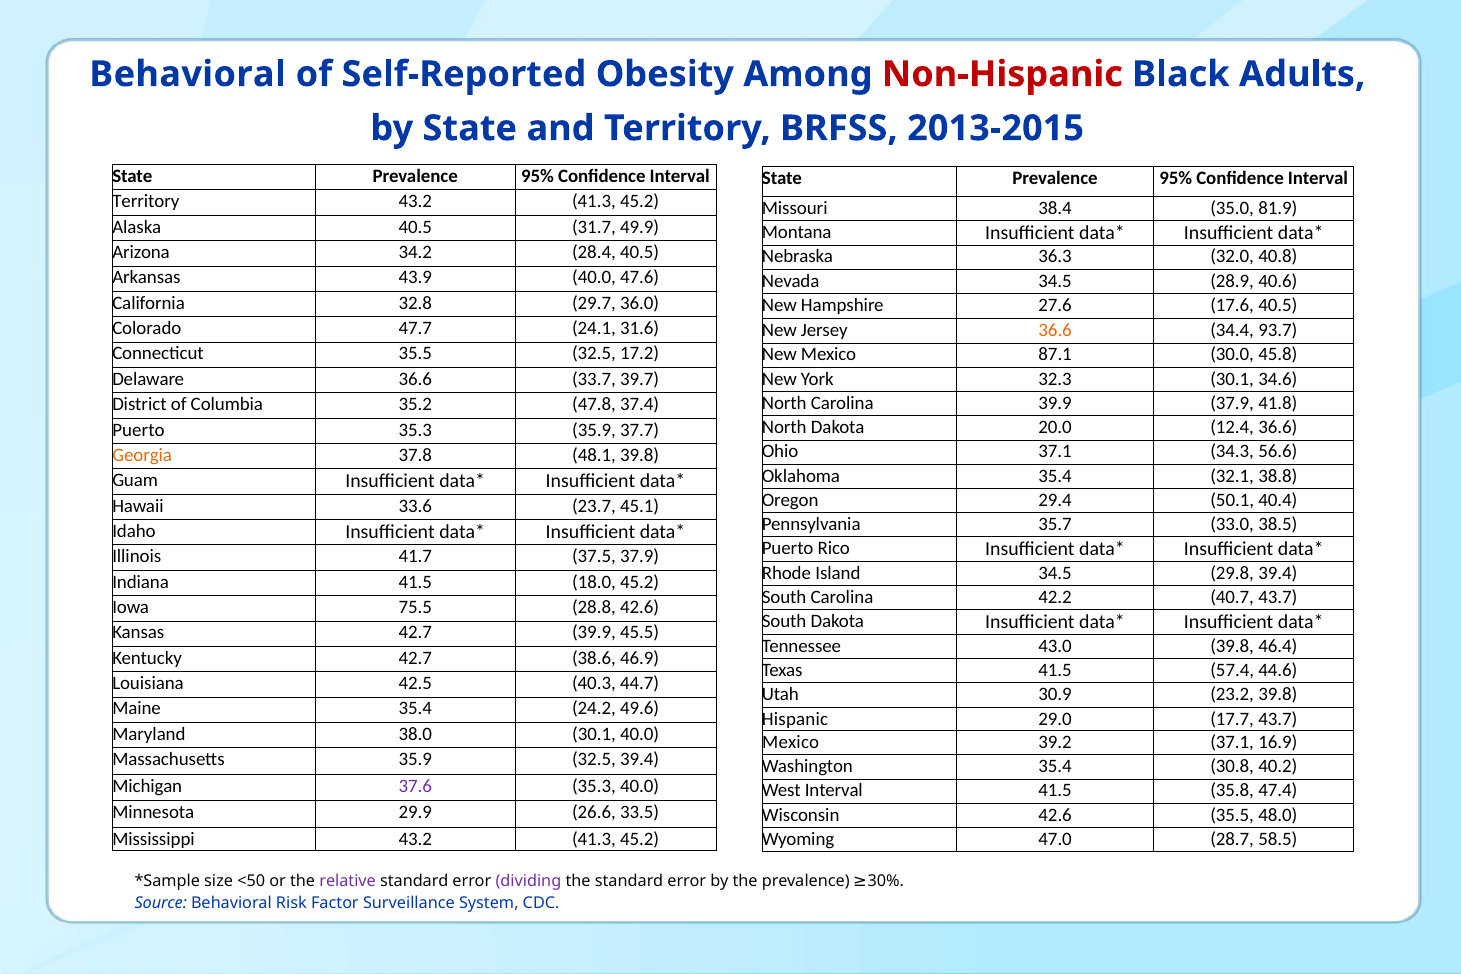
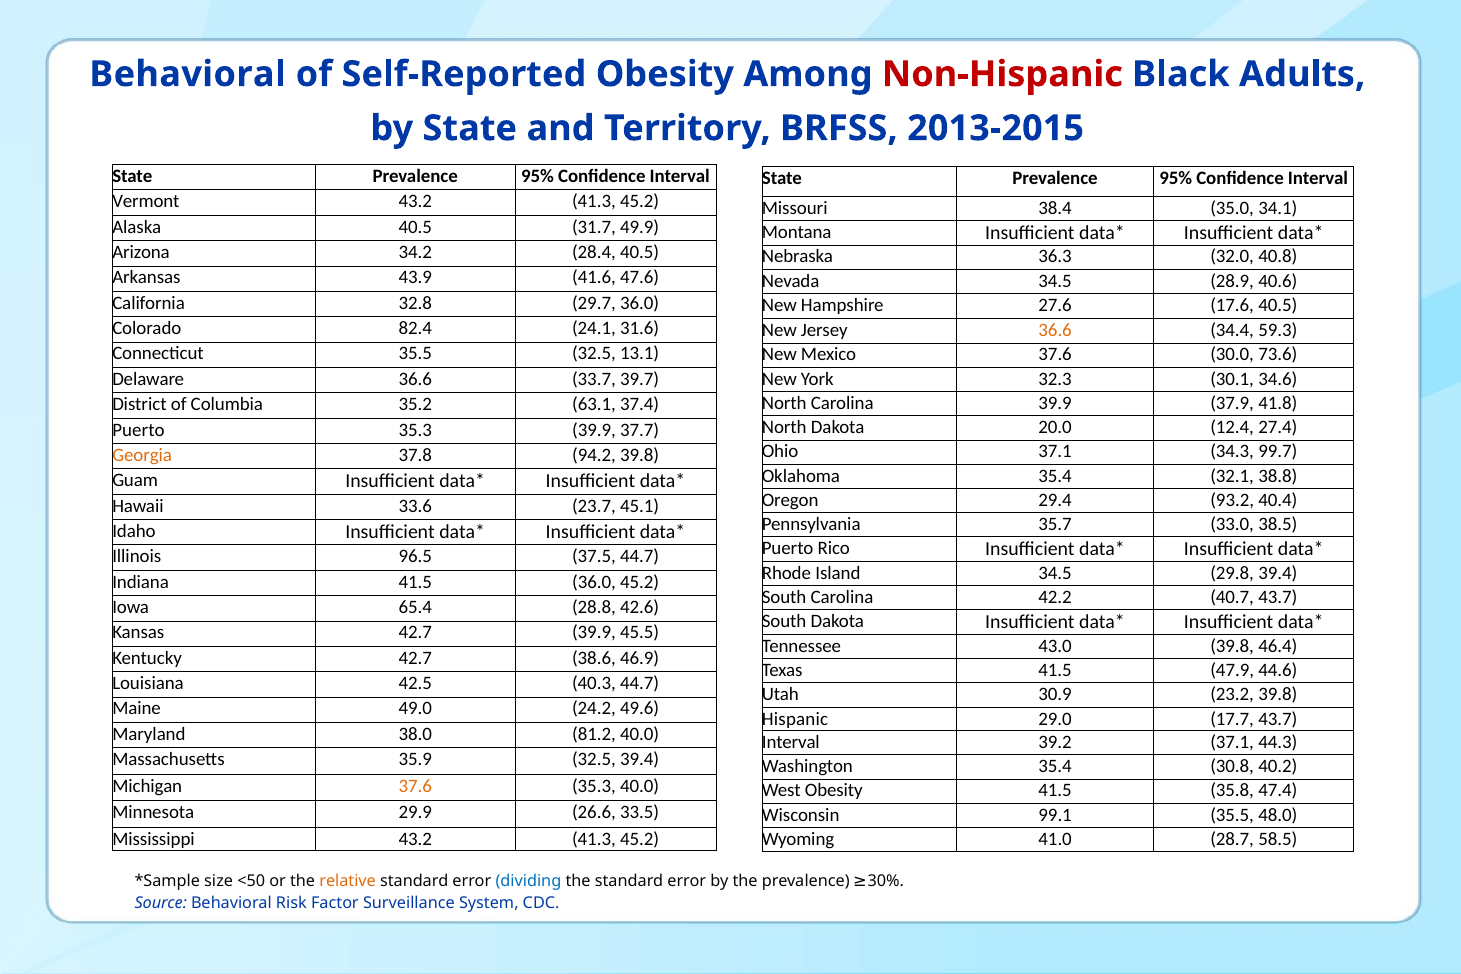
Territory: Territory -> Vermont (146, 202)
81.9: 81.9 -> 34.1 (1278, 208)
43.9 40.0: 40.0 -> 41.6 (594, 278)
47.7: 47.7 -> 82.4 (415, 328)
93.7: 93.7 -> 59.3 (1278, 330)
17.2: 17.2 -> 13.1 (640, 354)
Mexico 87.1: 87.1 -> 37.6 (1055, 355)
45.8: 45.8 -> 73.6 (1278, 355)
47.8: 47.8 -> 63.1 (594, 404)
12.4 36.6: 36.6 -> 27.4 (1278, 427)
35.3 35.9: 35.9 -> 39.9 (594, 430)
56.6: 56.6 -> 99.7 (1278, 452)
48.1: 48.1 -> 94.2 (594, 455)
50.1: 50.1 -> 93.2 (1232, 500)
41.7: 41.7 -> 96.5 (415, 557)
37.5 37.9: 37.9 -> 44.7 (640, 557)
41.5 18.0: 18.0 -> 36.0 (594, 582)
75.5: 75.5 -> 65.4 (415, 607)
57.4: 57.4 -> 47.9 (1232, 670)
Maine 35.4: 35.4 -> 49.0 (415, 709)
38.0 30.1: 30.1 -> 81.2 (594, 734)
Mexico: Mexico -> Interval (791, 742)
16.9: 16.9 -> 44.3 (1278, 742)
37.6 colour: purple -> orange (415, 786)
West Interval: Interval -> Obesity (834, 791)
Wisconsin 42.6: 42.6 -> 99.1 (1055, 815)
47.0: 47.0 -> 41.0 (1055, 839)
relative colour: purple -> orange (348, 881)
dividing colour: purple -> blue (528, 881)
